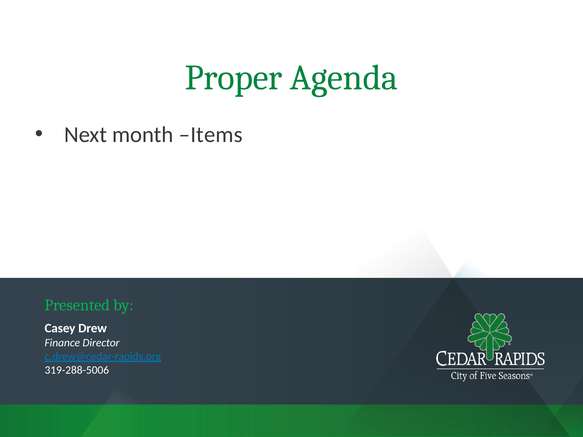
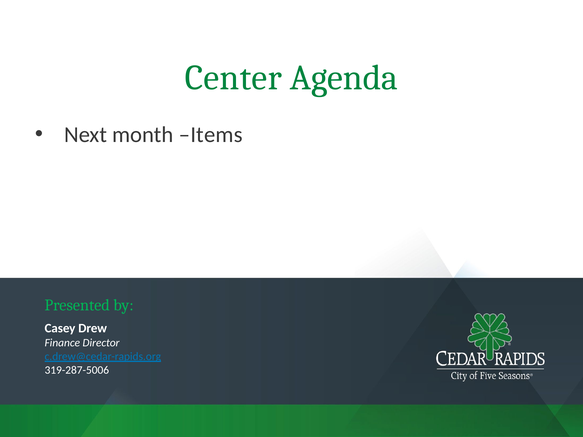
Proper: Proper -> Center (233, 78)
319-288-5006: 319-288-5006 -> 319-287-5006 (77, 370)
